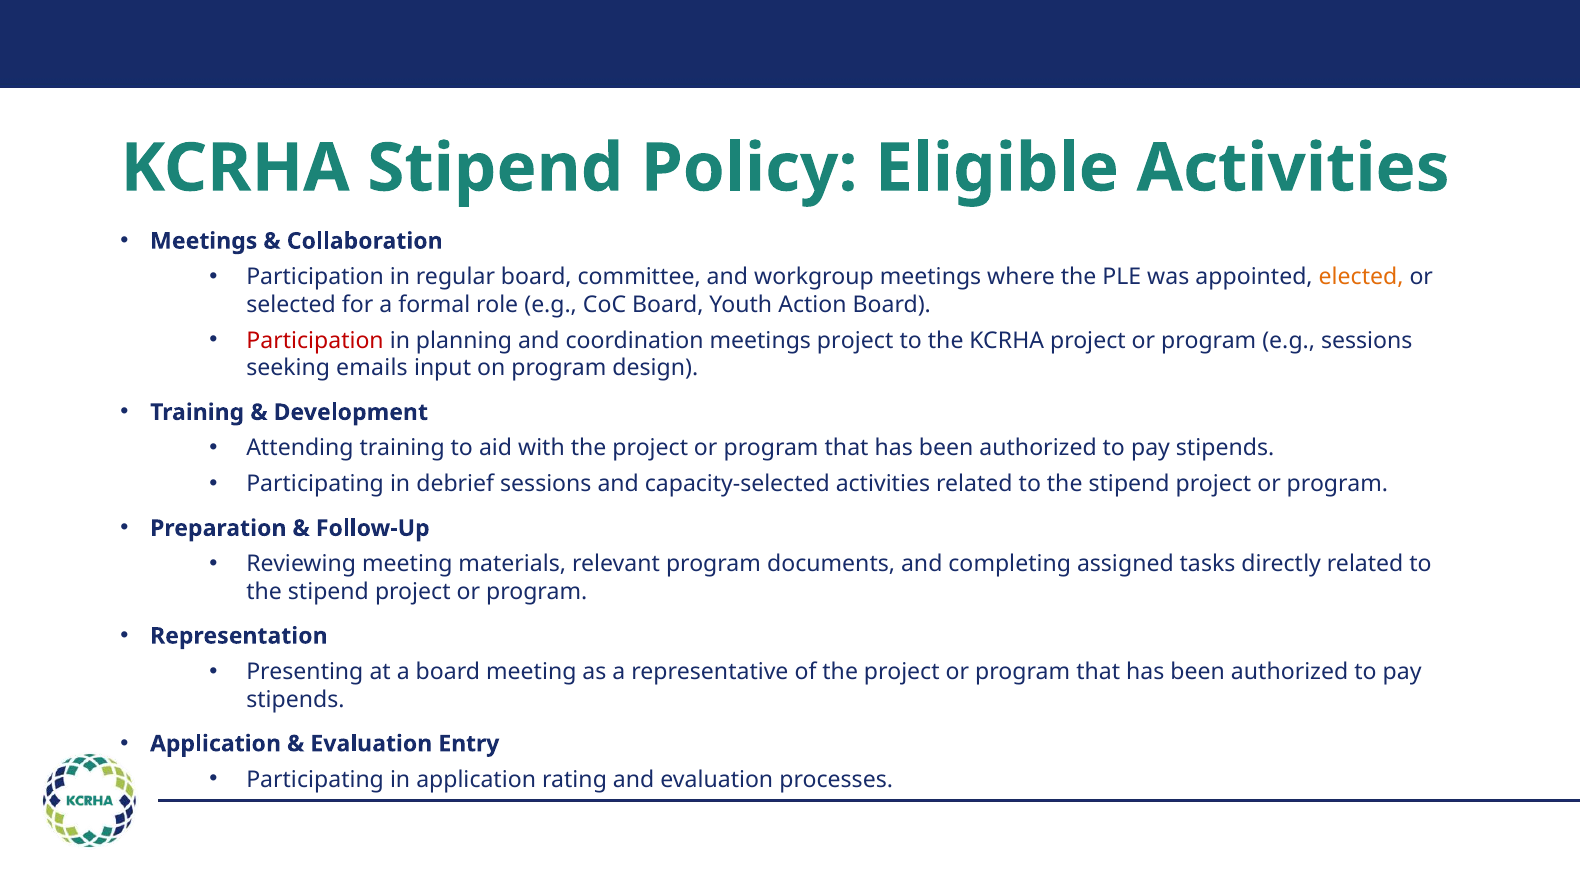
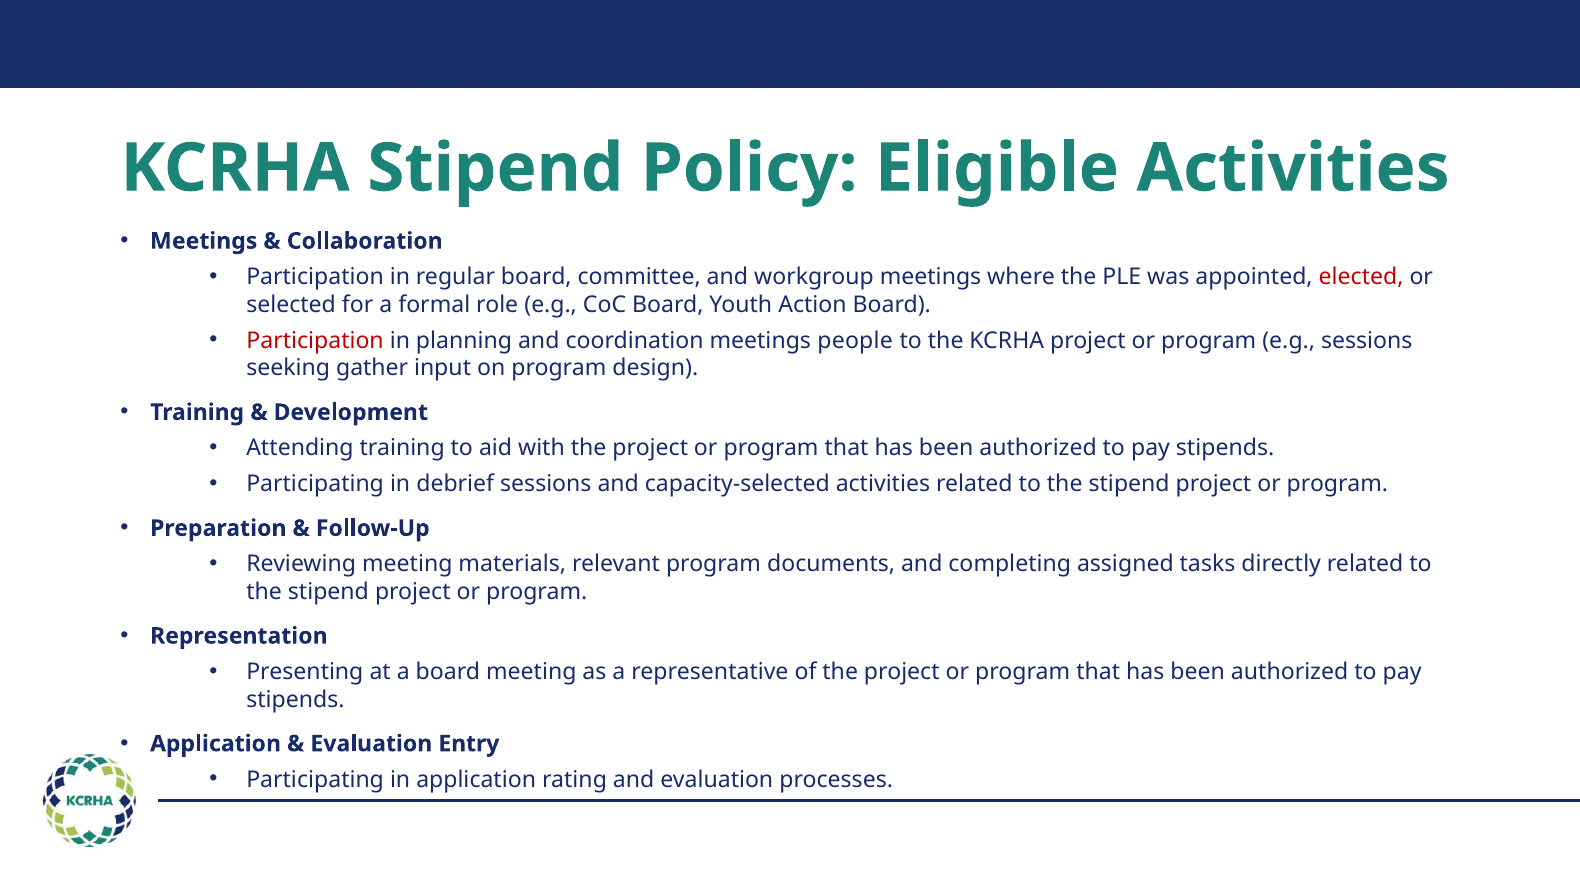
elected colour: orange -> red (1361, 277)
meetings project: project -> people (855, 340)
emails: emails -> gather (372, 368)
